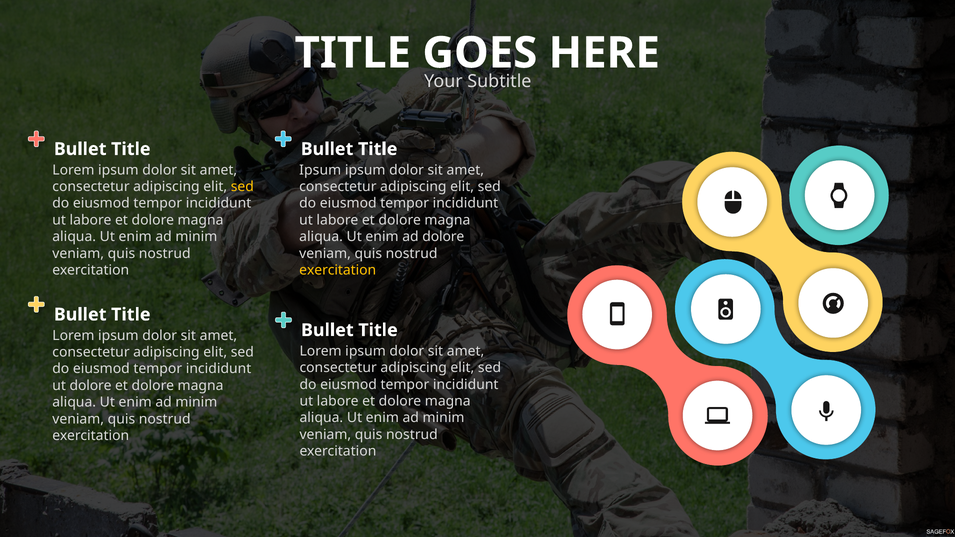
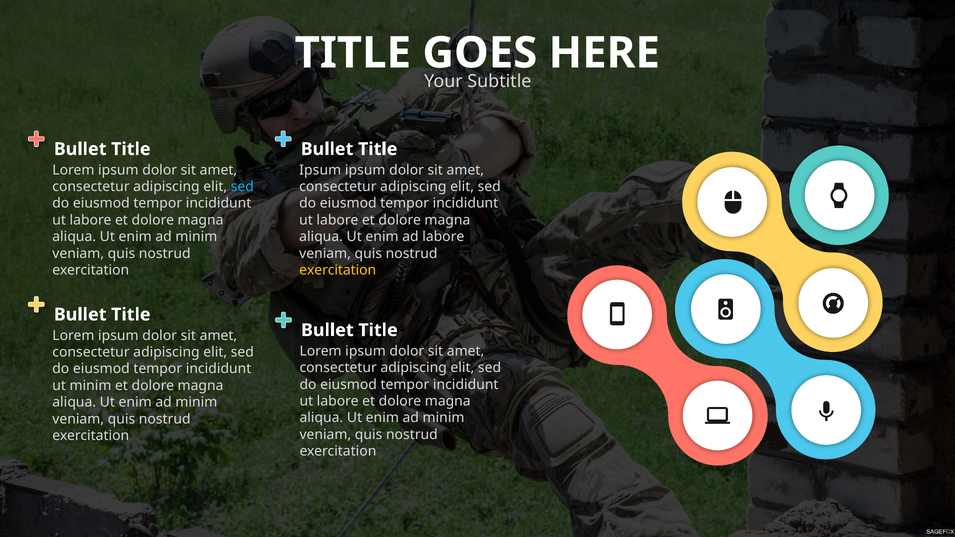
sed colour: yellow -> light blue (242, 187)
ad dolore: dolore -> labore (443, 237)
ut dolore: dolore -> minim (90, 386)
